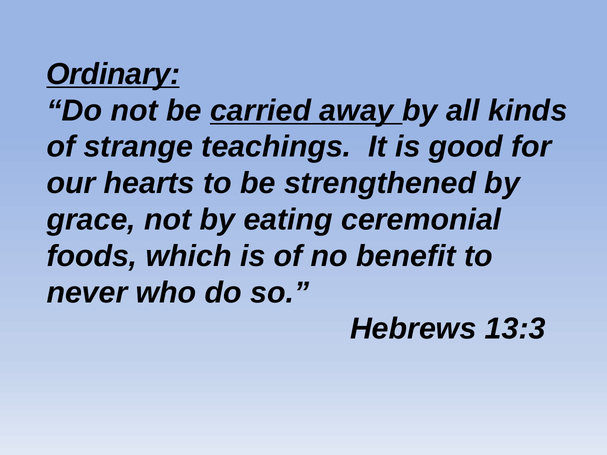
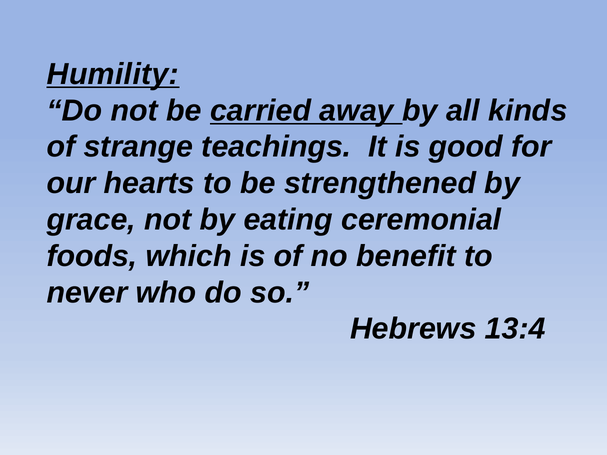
Ordinary: Ordinary -> Humility (113, 74)
13:3: 13:3 -> 13:4 (515, 329)
